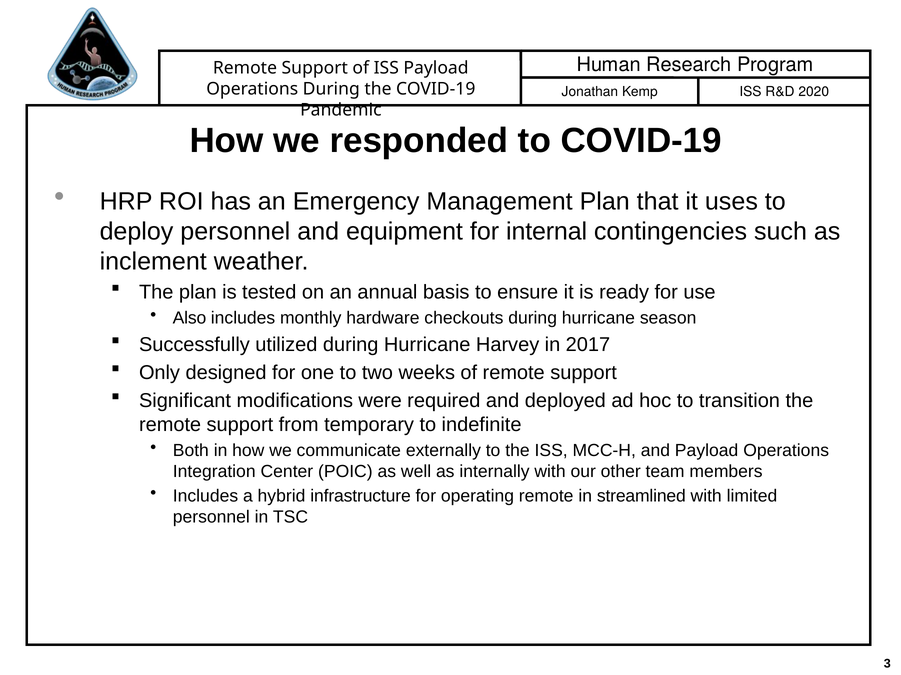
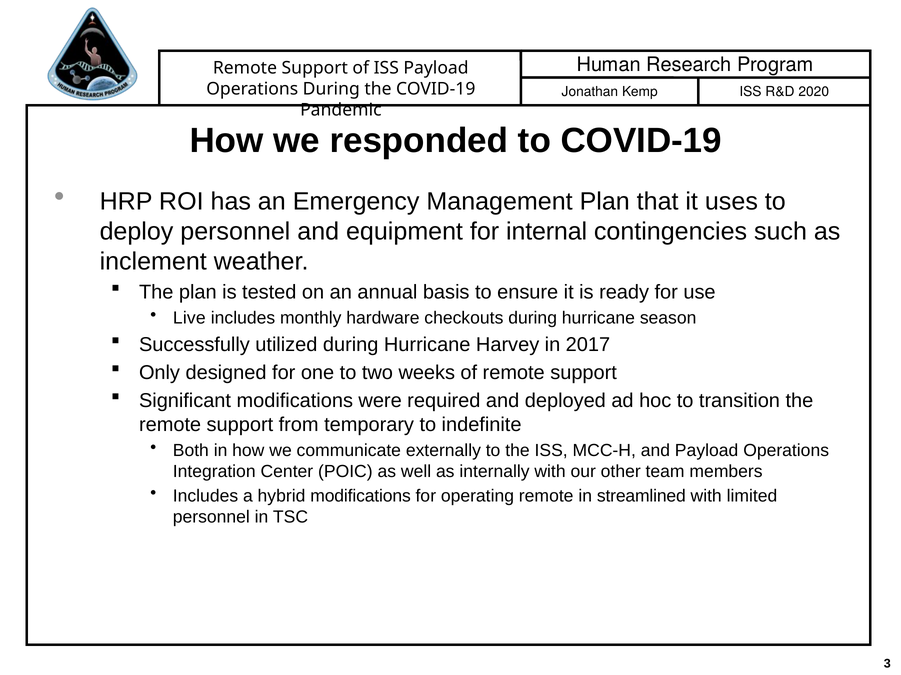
Also: Also -> Live (189, 318)
hybrid infrastructure: infrastructure -> modifications (361, 496)
